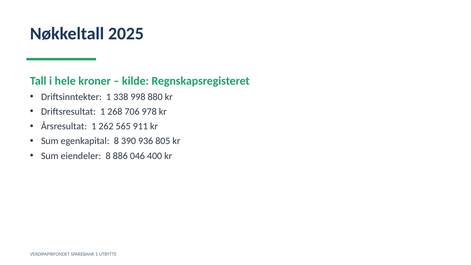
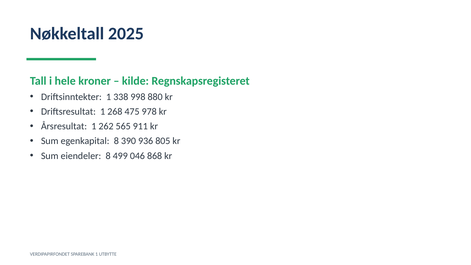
706: 706 -> 475 (132, 112)
886: 886 -> 499 (120, 156)
400: 400 -> 868 (155, 156)
